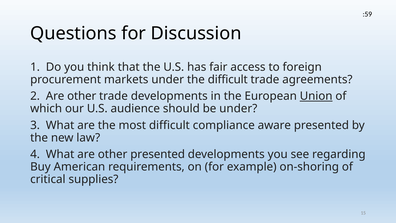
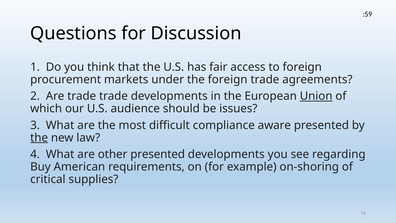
the difficult: difficult -> foreign (228, 79)
2 Are other: other -> trade (82, 96)
be under: under -> issues (238, 109)
the underline: none -> present (39, 138)
